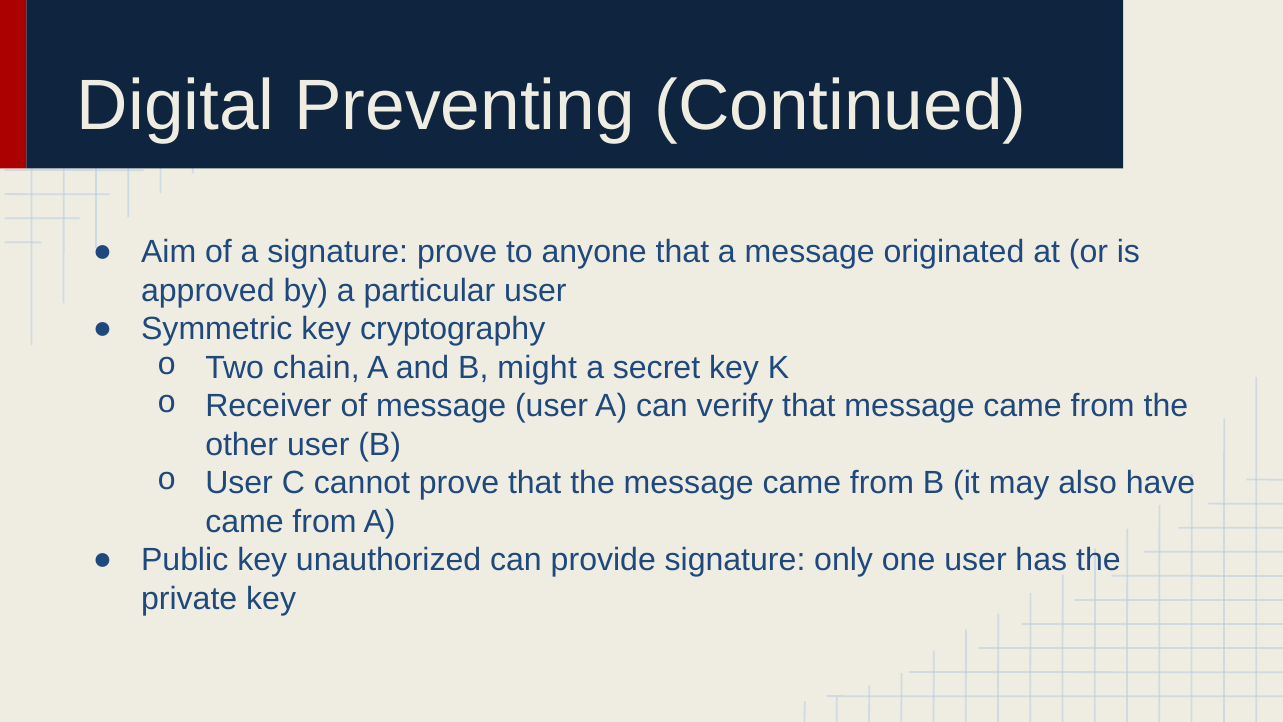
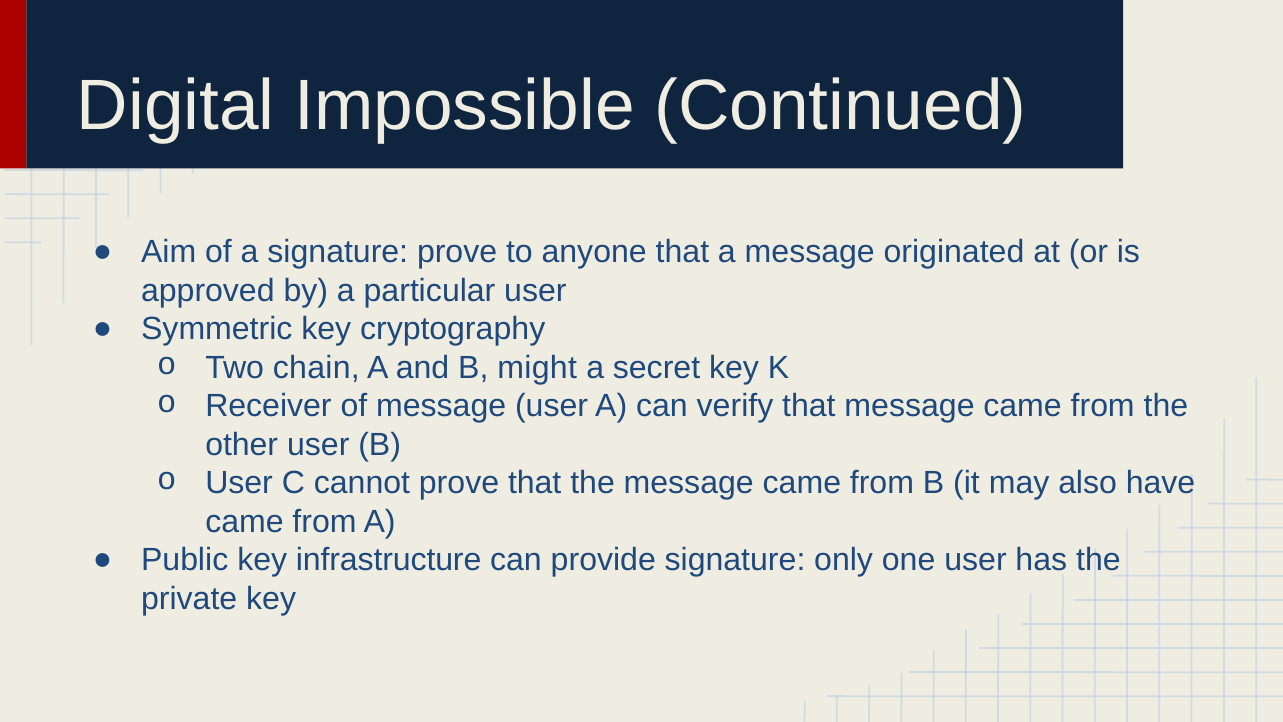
Preventing: Preventing -> Impossible (465, 106)
unauthorized: unauthorized -> infrastructure (389, 560)
